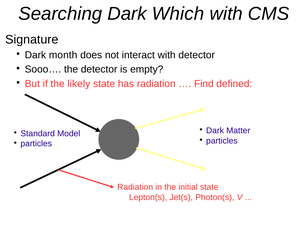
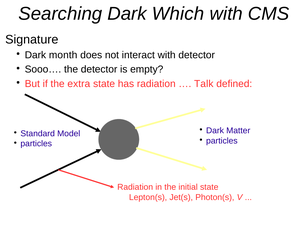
likely: likely -> extra (79, 84)
Find: Find -> Talk (204, 84)
